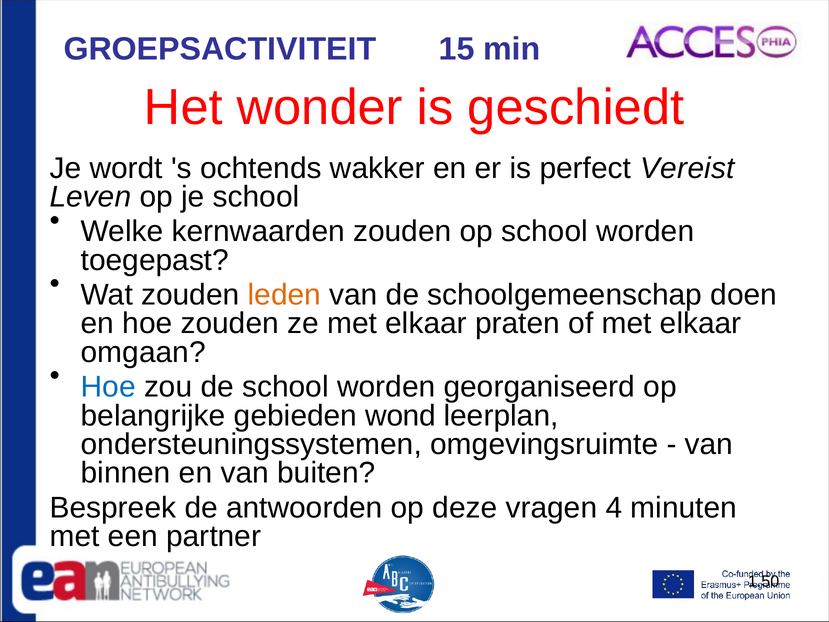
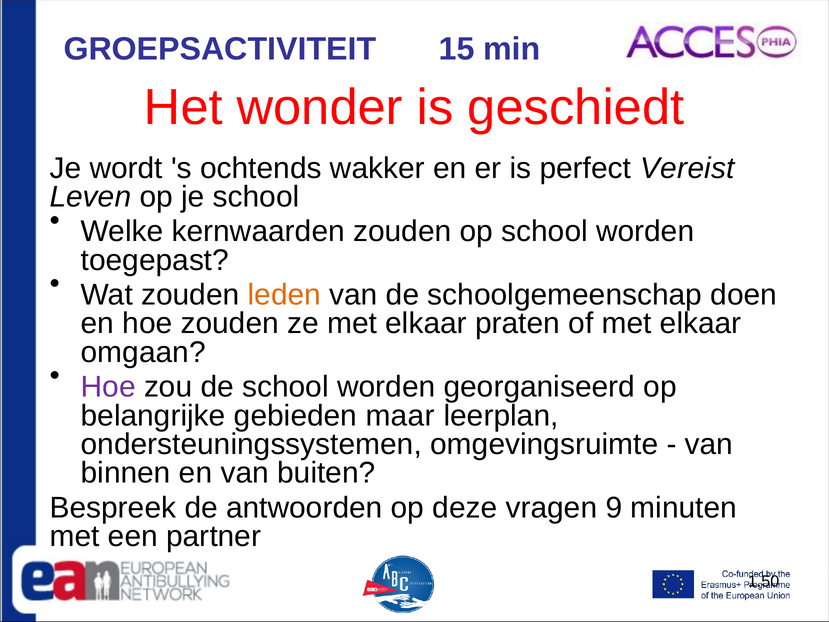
Hoe colour: blue -> purple (108, 387)
wond: wond -> maar (400, 415)
4: 4 -> 9 (614, 507)
